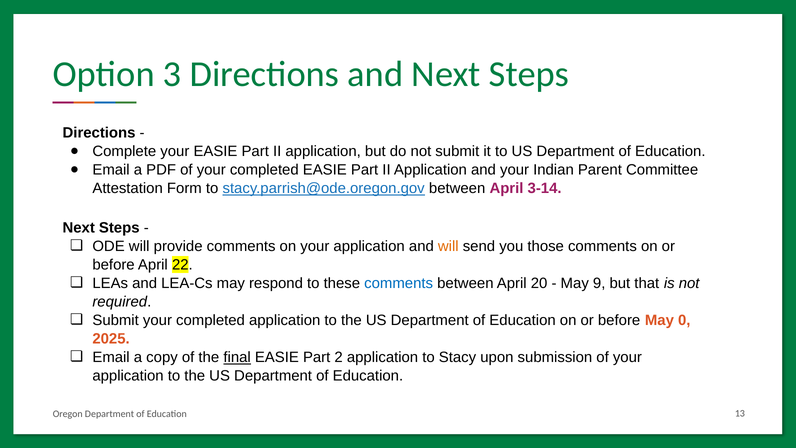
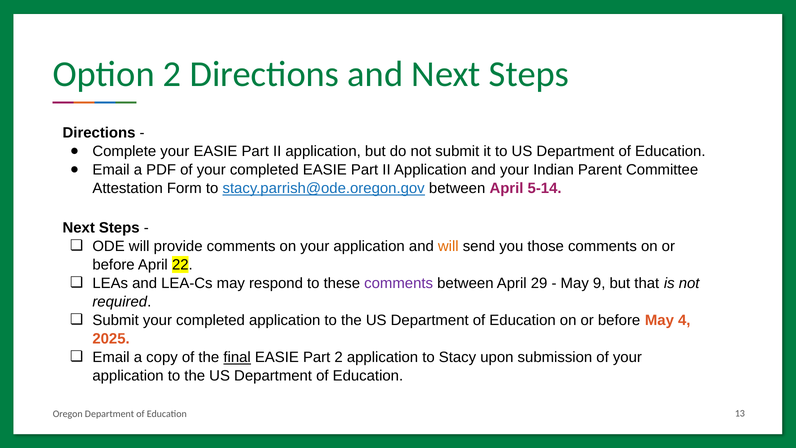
Option 3: 3 -> 2 (172, 74)
3-14: 3-14 -> 5-14 (545, 188)
comments colour: blue -> purple (399, 283)
20: 20 -> 29 (539, 283)
0: 0 -> 4 (684, 320)
